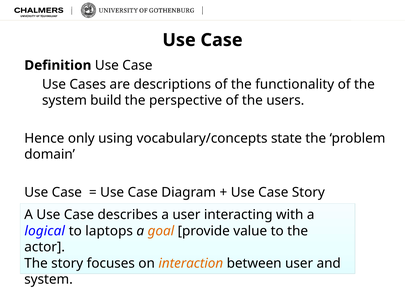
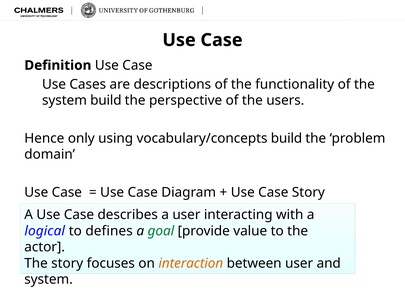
vocabulary/concepts state: state -> build (287, 138)
laptops: laptops -> defines (109, 231)
goal colour: orange -> green (161, 231)
